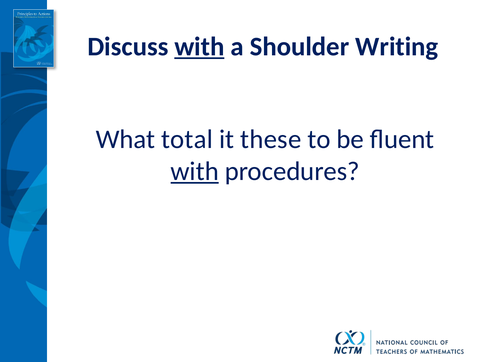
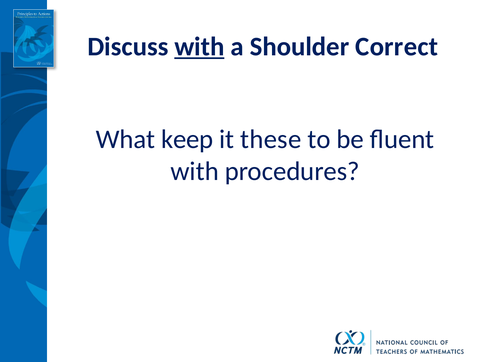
Writing: Writing -> Correct (397, 46)
total: total -> keep (187, 139)
with underline: present -> none (195, 171)
